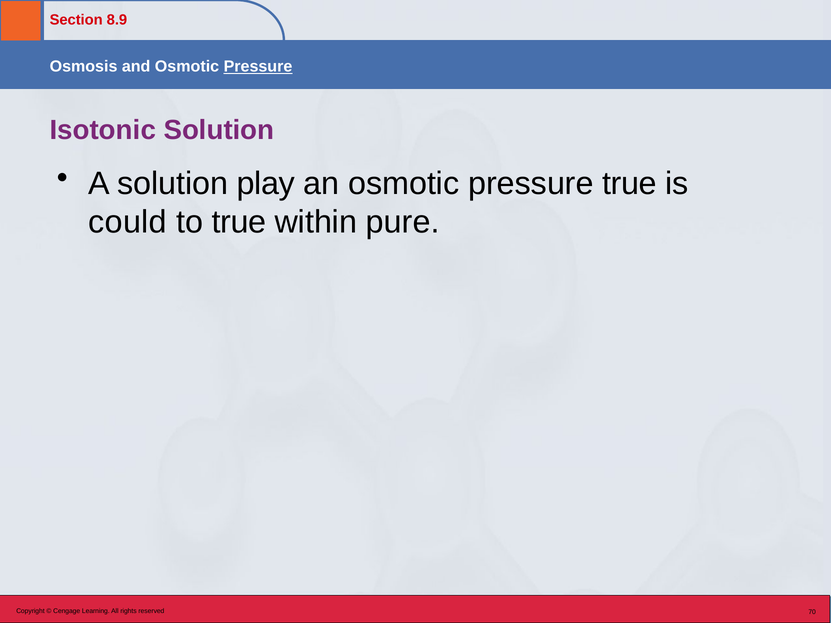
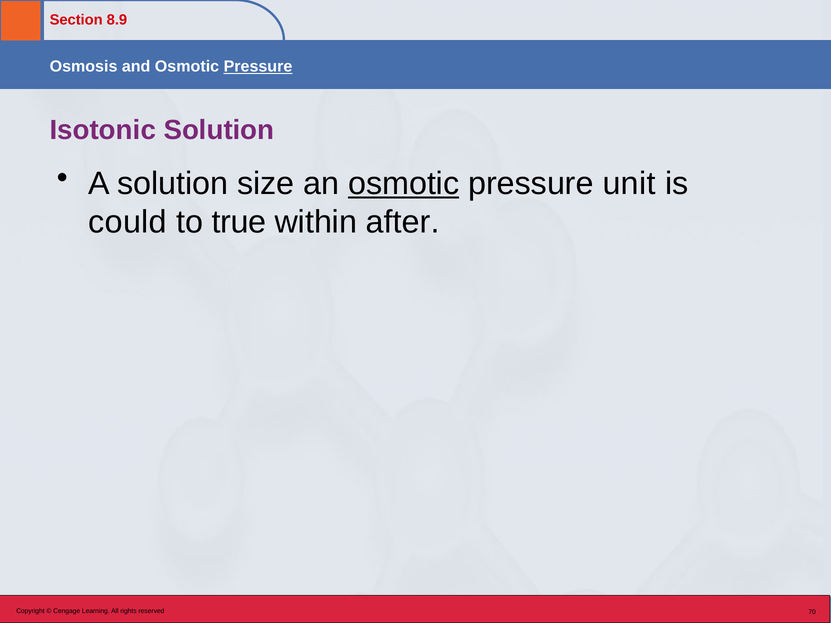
play: play -> size (266, 184)
osmotic underline: none -> present (404, 184)
pressure true: true -> unit (629, 184)
pure: pure -> after (403, 222)
